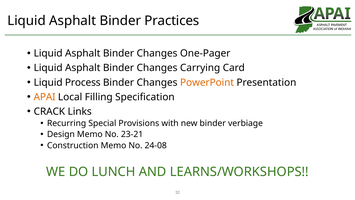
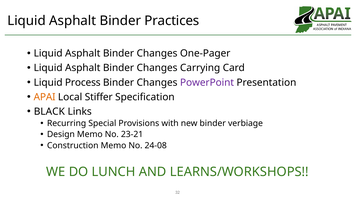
PowerPoint colour: orange -> purple (207, 82)
Filling: Filling -> Stiffer (99, 97)
CRACK: CRACK -> BLACK (49, 111)
